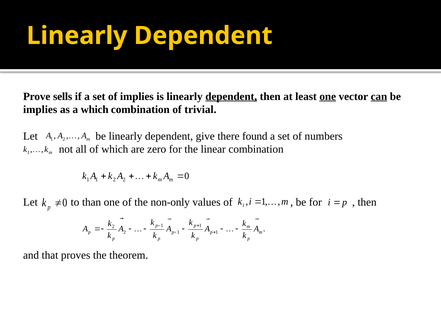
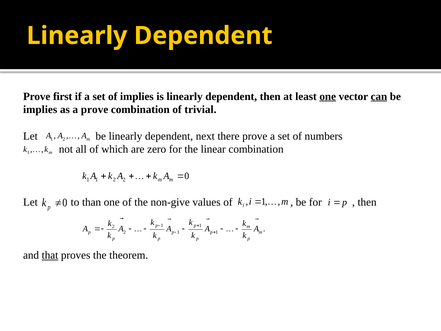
sells: sells -> first (63, 96)
dependent underline: present -> none (231, 96)
a which: which -> prove (95, 110)
give: give -> next (205, 136)
there found: found -> prove (255, 136)
non-only: non-only -> non-give (170, 202)
that underline: none -> present (50, 255)
